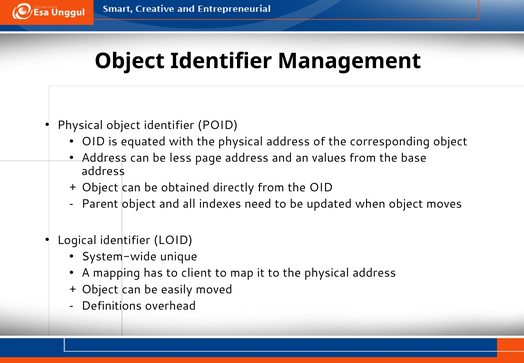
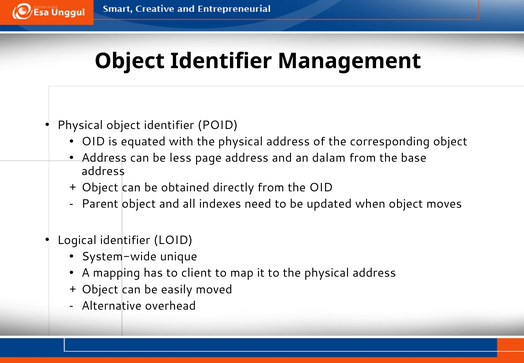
values: values -> dalam (329, 158)
Definitions: Definitions -> Alternative (112, 306)
